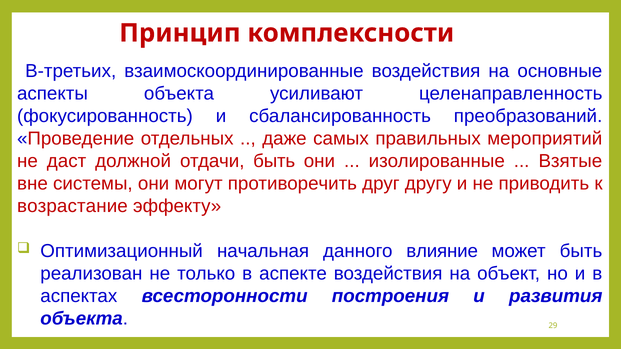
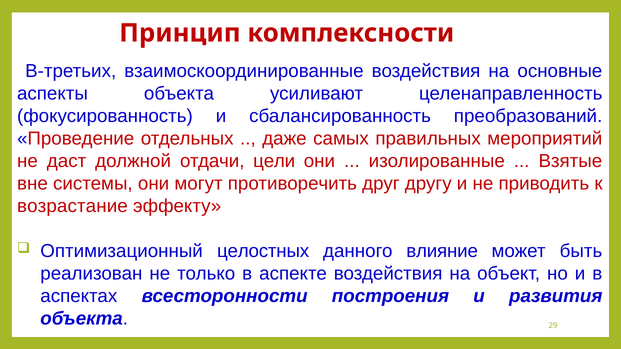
отдачи быть: быть -> цели (274, 161)
начальная: начальная -> целостных (263, 251)
